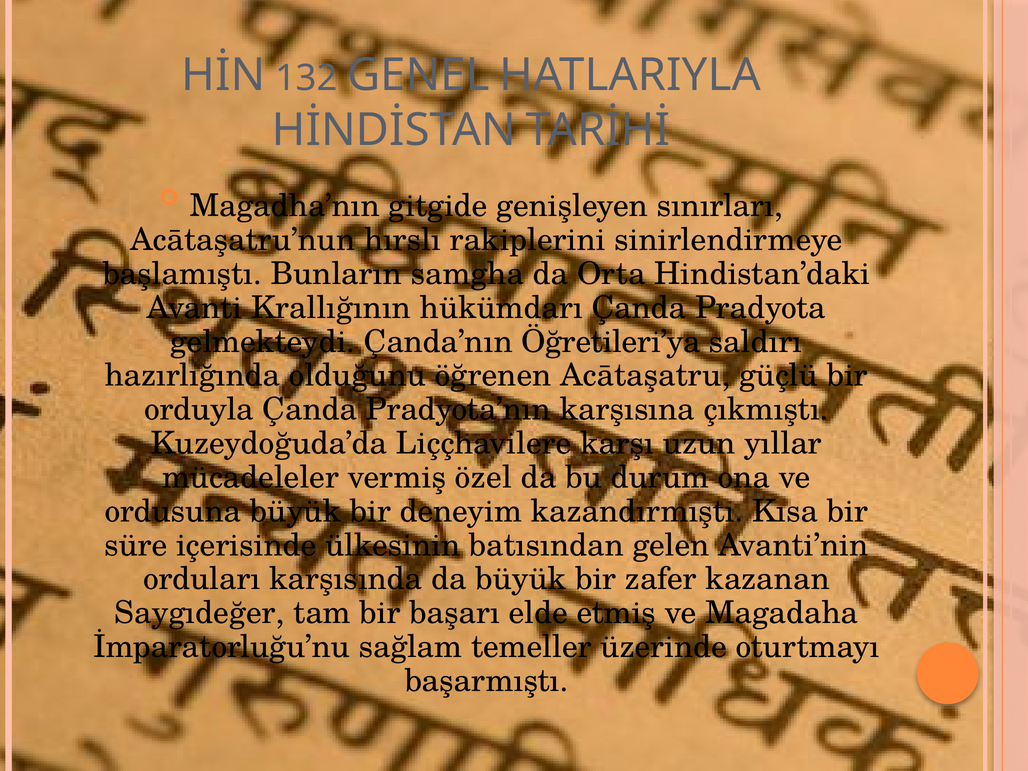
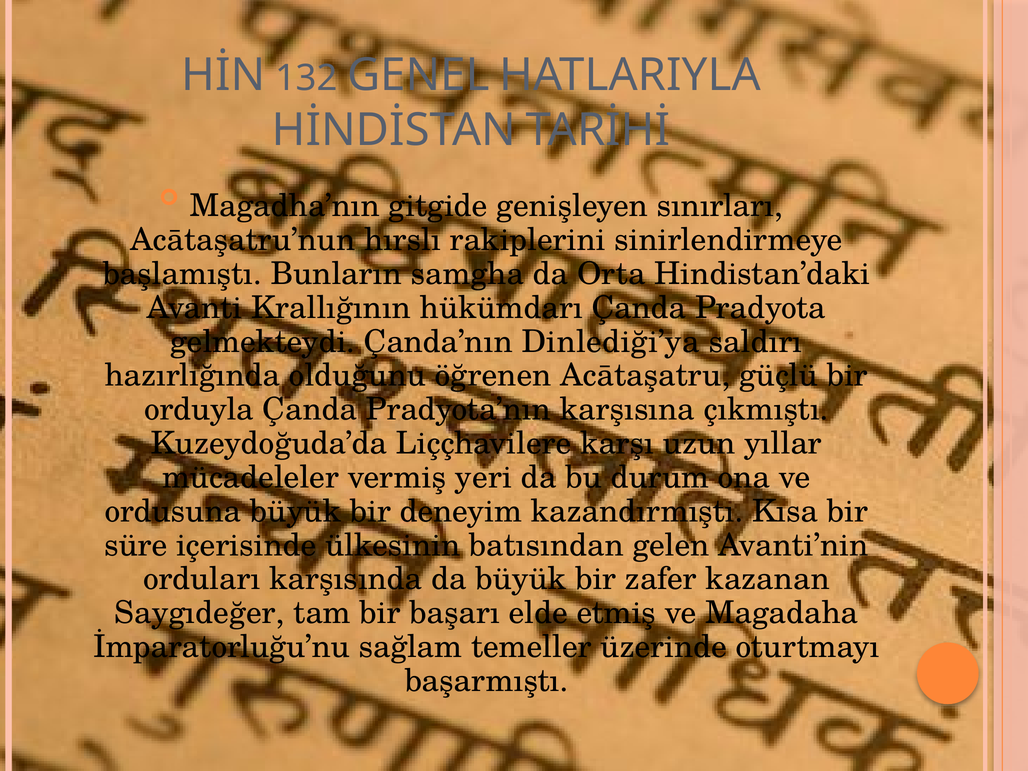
Öğretileri’ya: Öğretileri’ya -> Dinlediği’ya (611, 342)
özel: özel -> yeri (484, 477)
